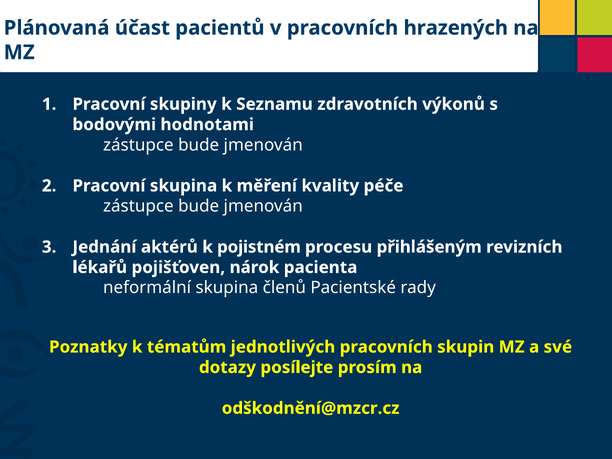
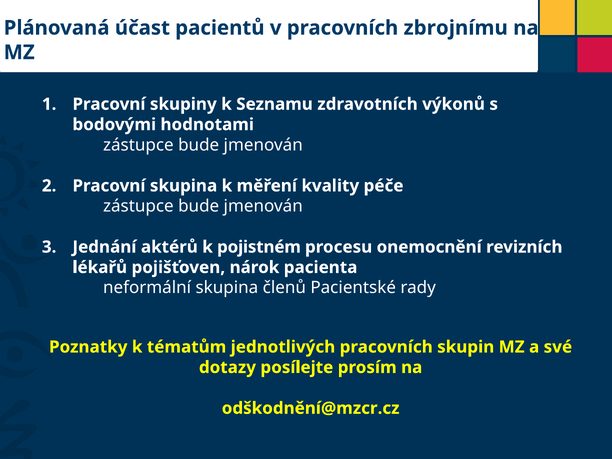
hrazených: hrazených -> zbrojnímu (456, 28)
přihlášeným: přihlášeným -> onemocnění (429, 247)
